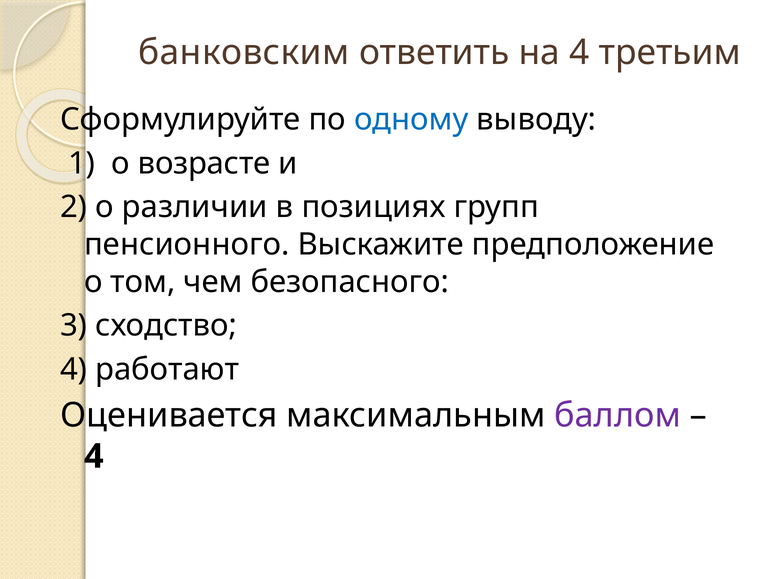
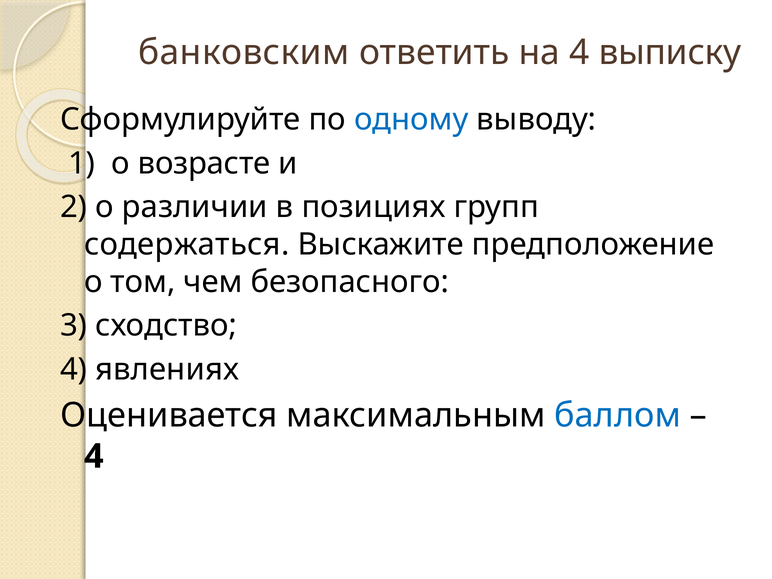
третьим: третьим -> выписку (670, 53)
пенсионного: пенсионного -> содержаться (187, 244)
работают: работают -> явлениях (167, 369)
баллом colour: purple -> blue (618, 415)
